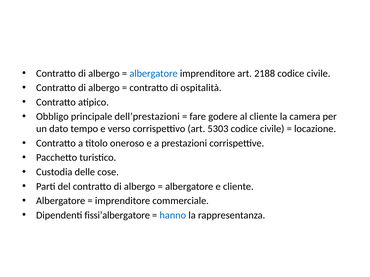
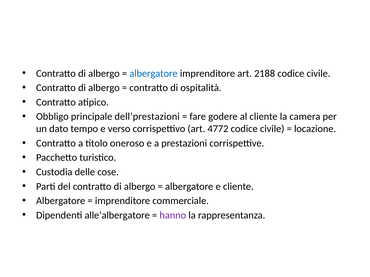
5303: 5303 -> 4772 (218, 129)
fissi’albergatore: fissi’albergatore -> alle’albergatore (117, 216)
hanno colour: blue -> purple (173, 216)
